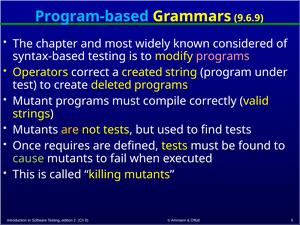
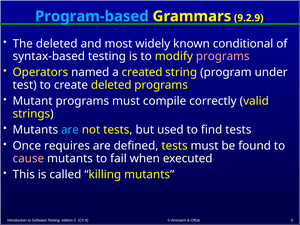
9.6.9: 9.6.9 -> 9.2.9 (249, 18)
The chapter: chapter -> deleted (57, 44)
considered: considered -> conditional (243, 44)
correct: correct -> named (90, 72)
are colour: yellow -> light blue (70, 130)
cause colour: light green -> pink (28, 158)
